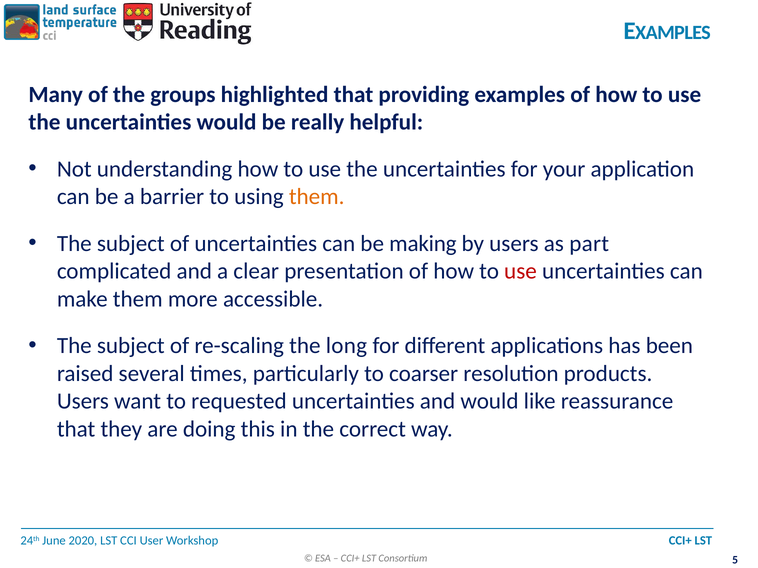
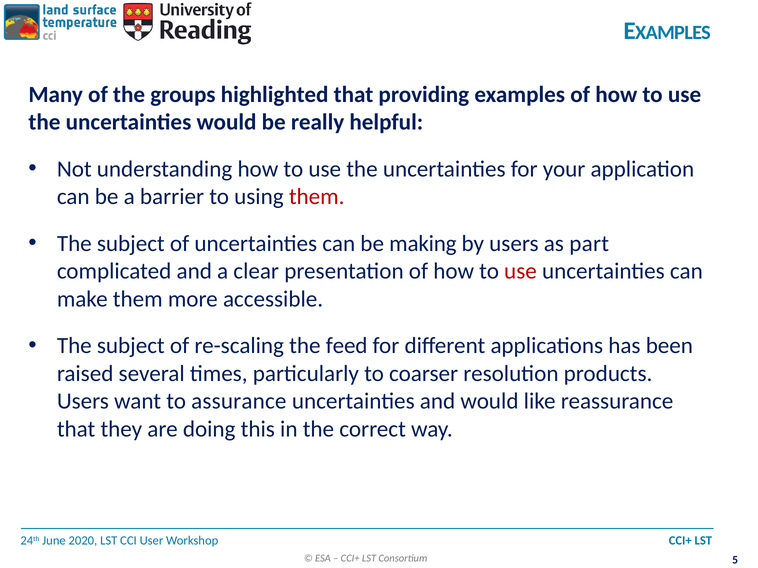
them colour: orange -> red (317, 197)
long: long -> feed (347, 346)
requested: requested -> assurance (239, 402)
